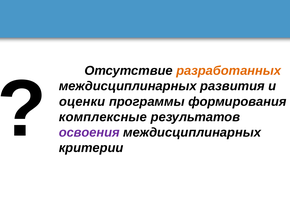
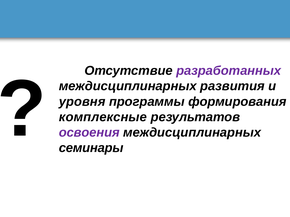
разработанных colour: orange -> purple (229, 71)
оценки: оценки -> уровня (82, 102)
критерии: критерии -> семинары (91, 148)
